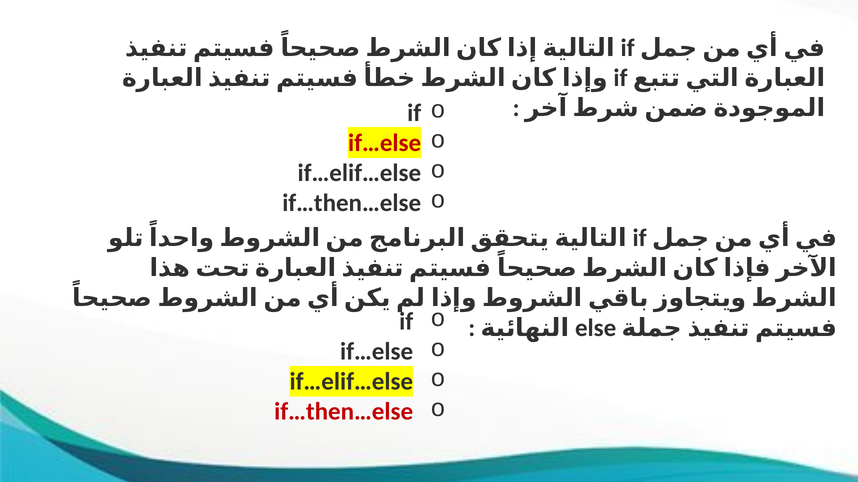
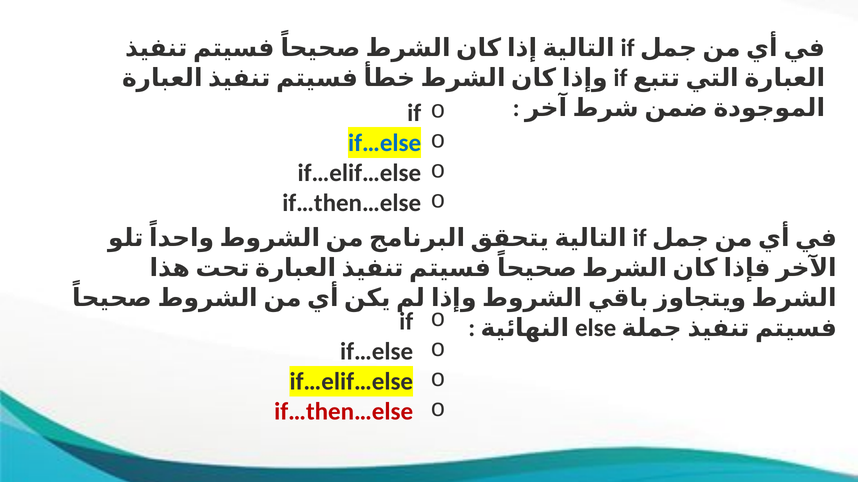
if…else colour: red -> blue (385, 143)
